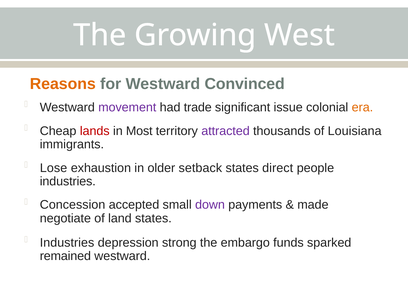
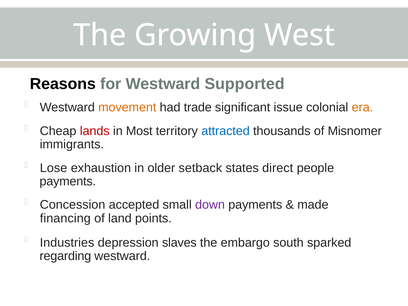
Reasons colour: orange -> black (63, 84)
Convinced: Convinced -> Supported (245, 84)
movement colour: purple -> orange (127, 107)
attracted colour: purple -> blue (226, 131)
Louisiana: Louisiana -> Misnomer (355, 131)
industries: industries -> payments (68, 181)
negotiate: negotiate -> financing (65, 218)
land states: states -> points (153, 218)
strong: strong -> slaves (179, 243)
funds: funds -> south (288, 243)
remained: remained -> regarding (65, 256)
